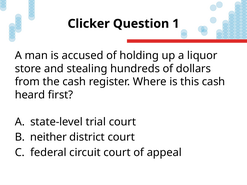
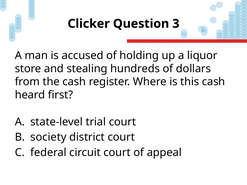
1: 1 -> 3 (176, 24)
neither: neither -> society (48, 137)
